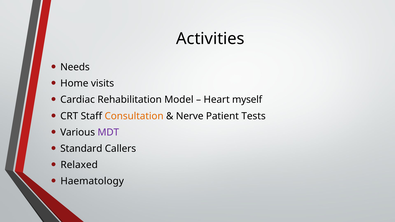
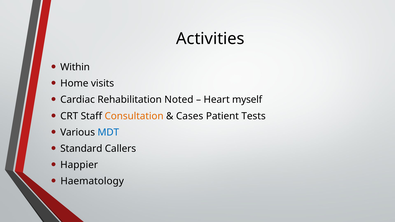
Needs: Needs -> Within (75, 67)
Model: Model -> Noted (179, 100)
Nerve: Nerve -> Cases (190, 116)
MDT colour: purple -> blue (108, 132)
Relaxed: Relaxed -> Happier (79, 165)
